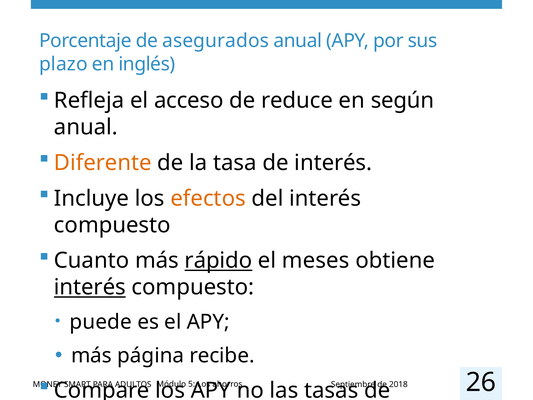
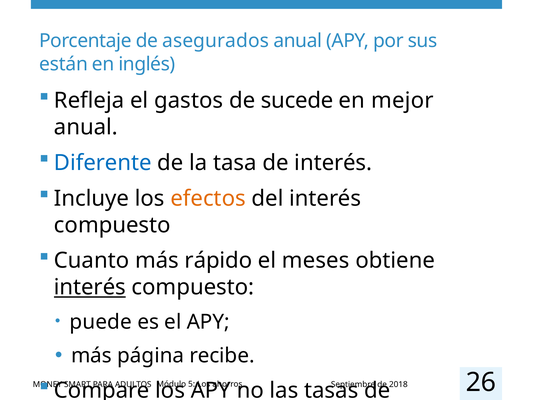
plazo: plazo -> están (64, 64)
acceso: acceso -> gastos (189, 101)
reduce: reduce -> sucede (297, 101)
según: según -> mejor (402, 101)
Diferente colour: orange -> blue (103, 163)
rápido underline: present -> none (218, 260)
